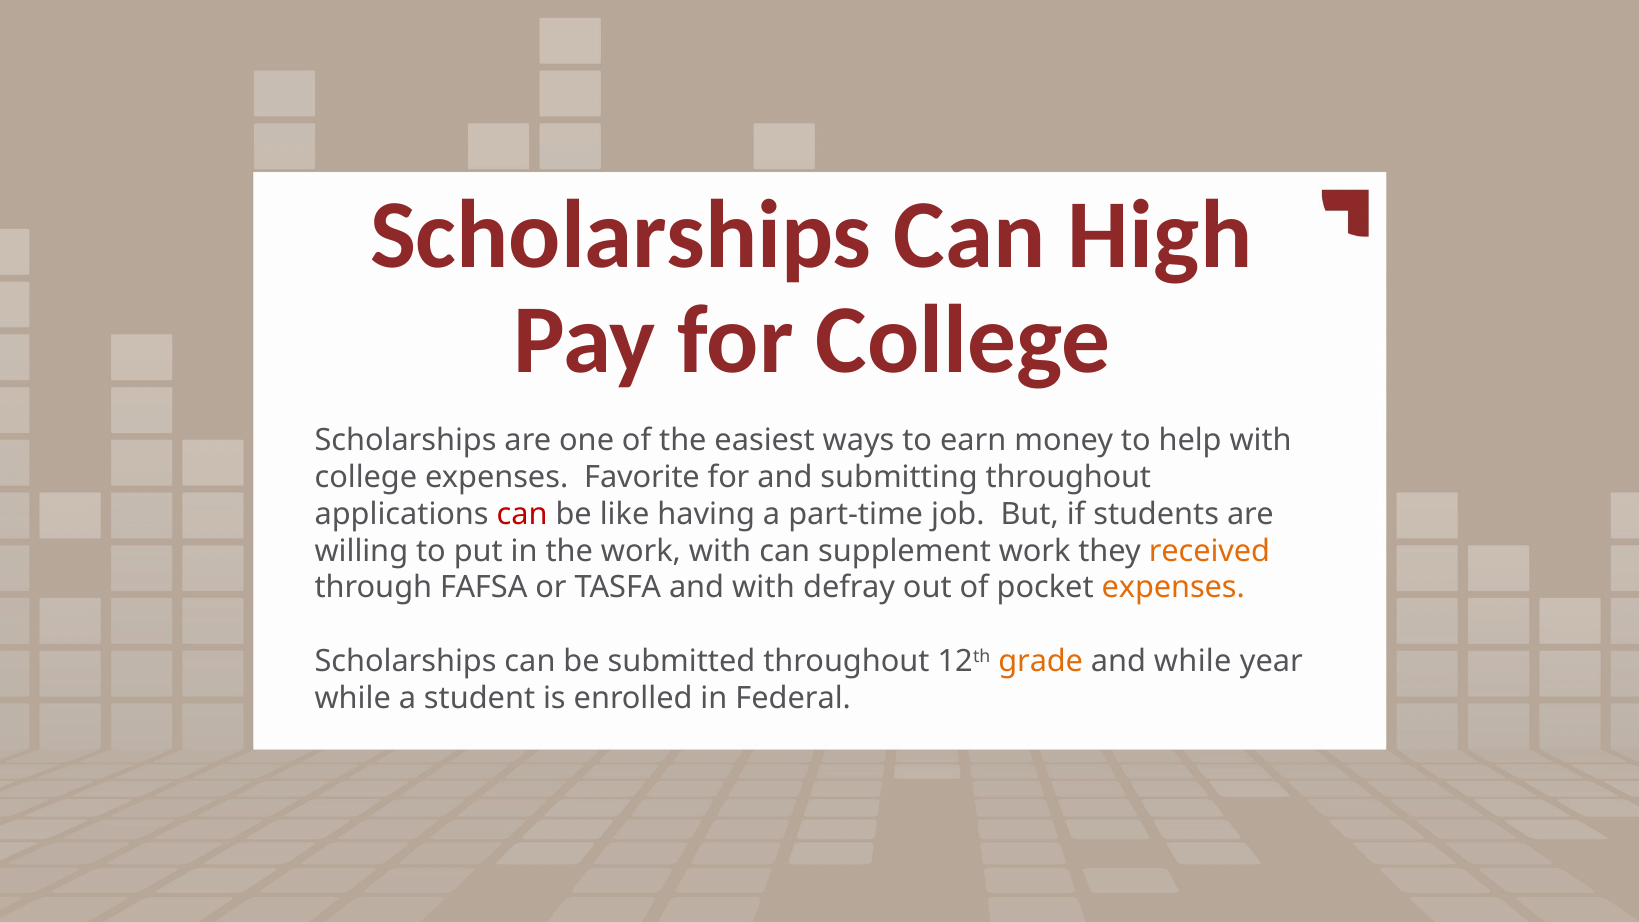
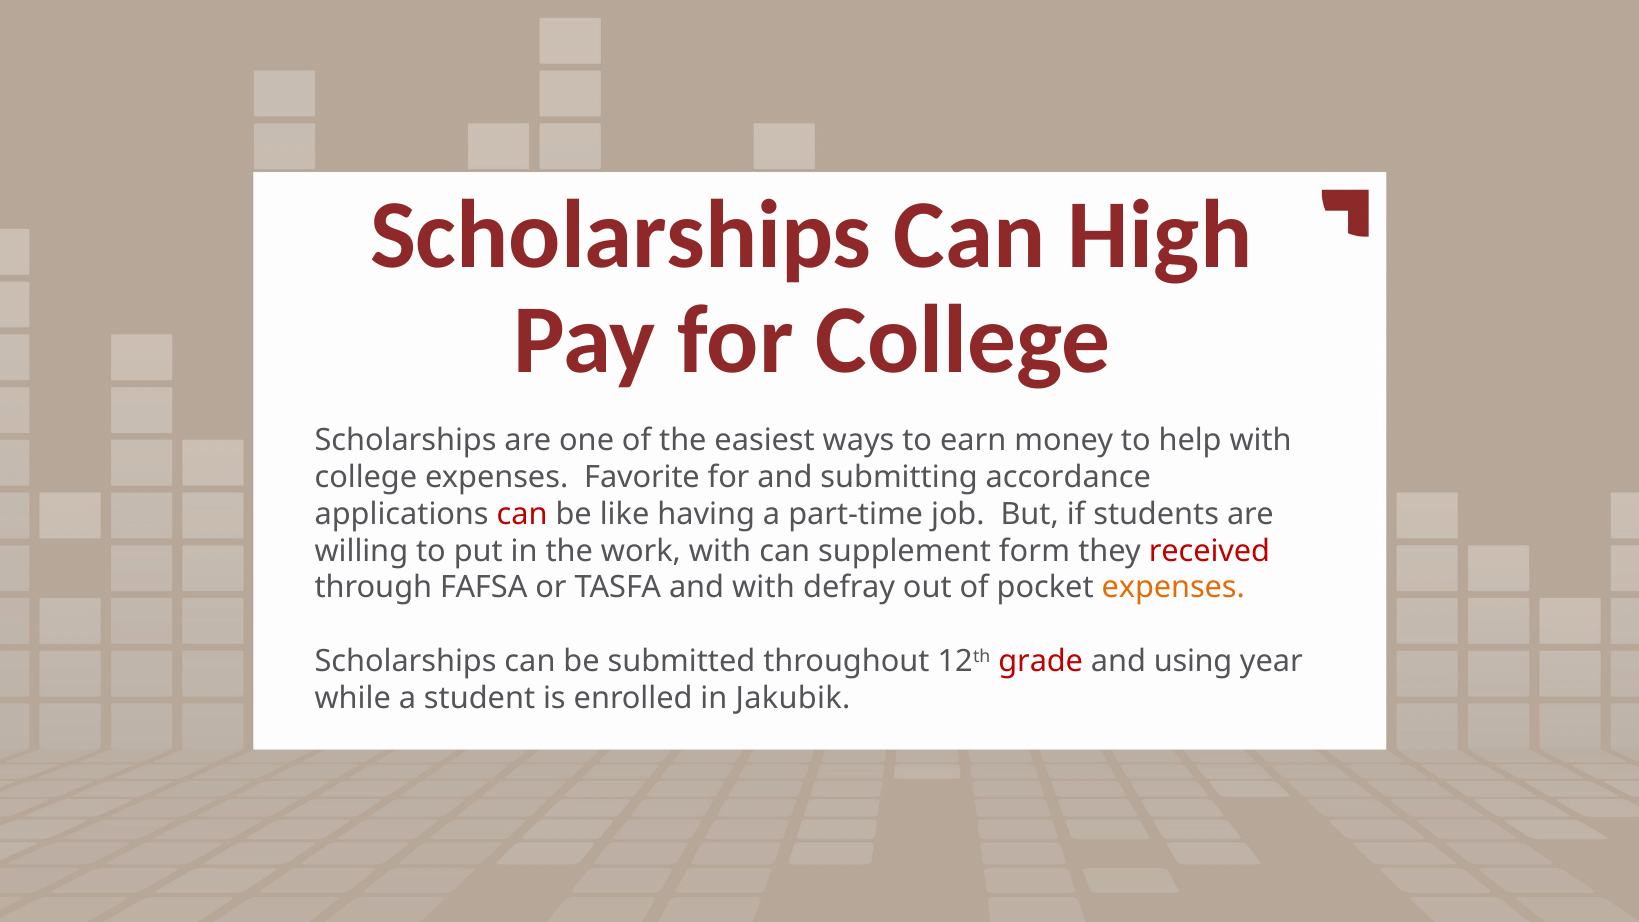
submitting throughout: throughout -> accordance (1068, 477)
supplement work: work -> form (1035, 551)
received colour: orange -> red (1209, 551)
grade colour: orange -> red (1041, 662)
and while: while -> using (1193, 662)
Federal: Federal -> Jakubik (793, 698)
